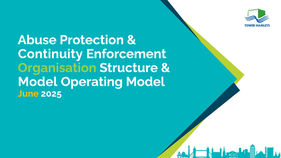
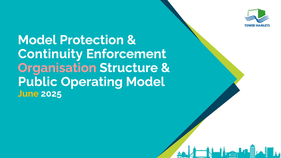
Abuse: Abuse -> Model (37, 40)
Organisation colour: light green -> pink (57, 68)
Model: Model -> Public (38, 82)
